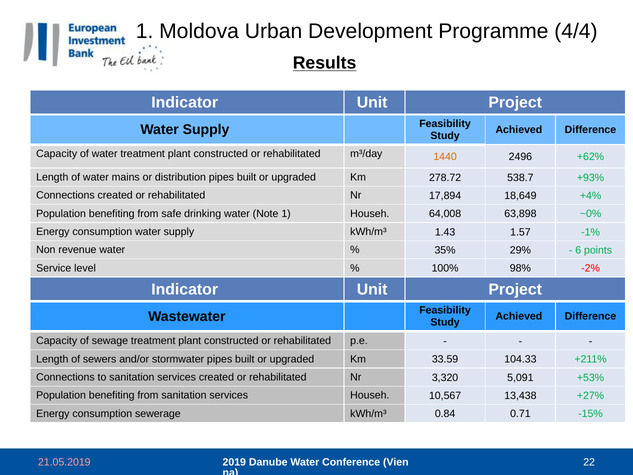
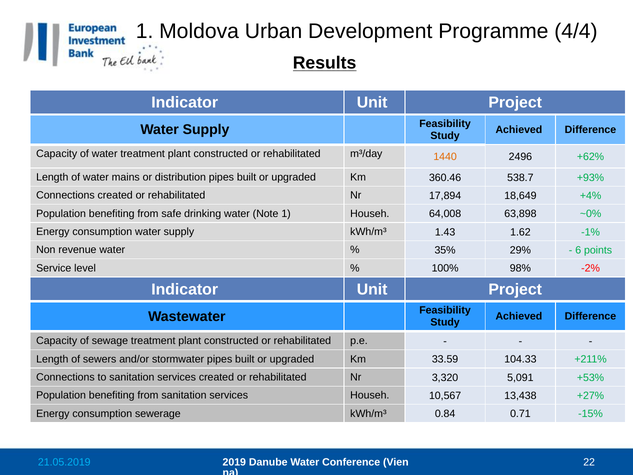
278.72: 278.72 -> 360.46 (445, 177)
1.57: 1.57 -> 1.62 (520, 232)
21.05.2019 colour: pink -> light blue (64, 462)
